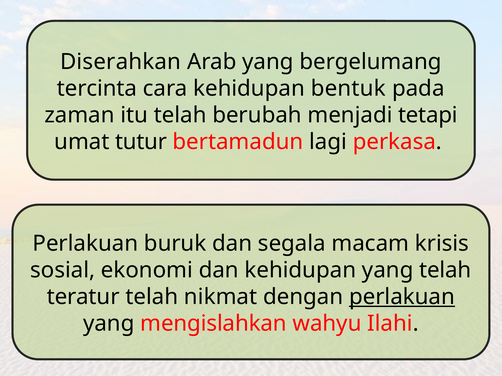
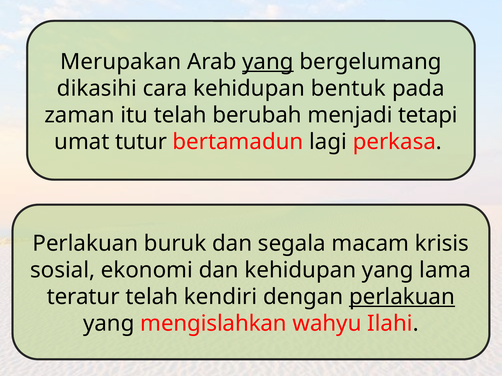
Diserahkan: Diserahkan -> Merupakan (121, 62)
yang underline: none -> present (268, 62)
tercinta: tercinta -> dikasihi (97, 89)
yang telah: telah -> lama (445, 271)
nikmat: nikmat -> kendiri (221, 297)
